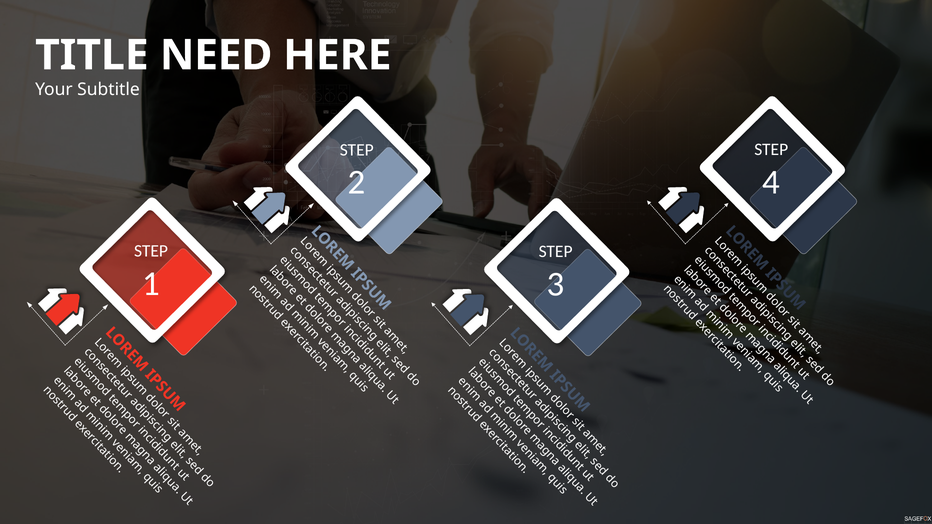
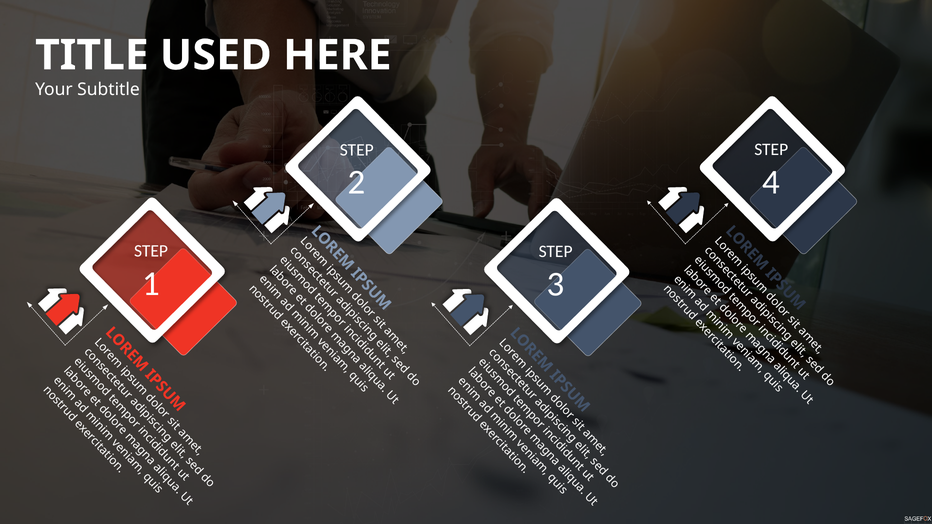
NEED: NEED -> USED (216, 55)
